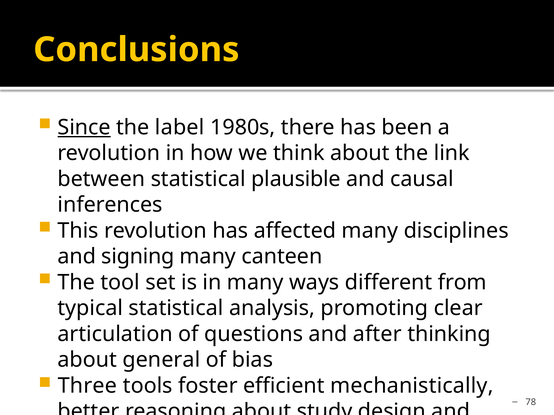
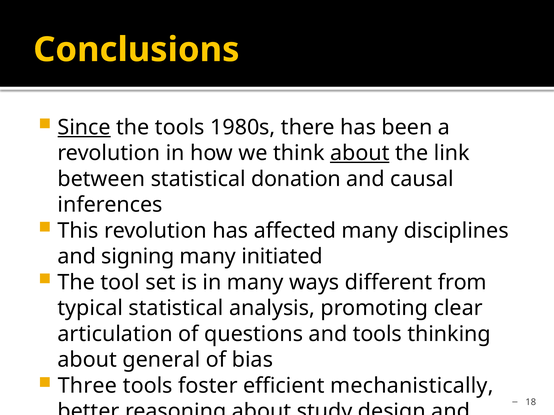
the label: label -> tools (180, 128)
about underline: none -> present (360, 153)
plausible: plausible -> donation (296, 179)
canteen: canteen -> initiated (282, 257)
and after: after -> tools (377, 334)
78: 78 -> 18 (531, 403)
